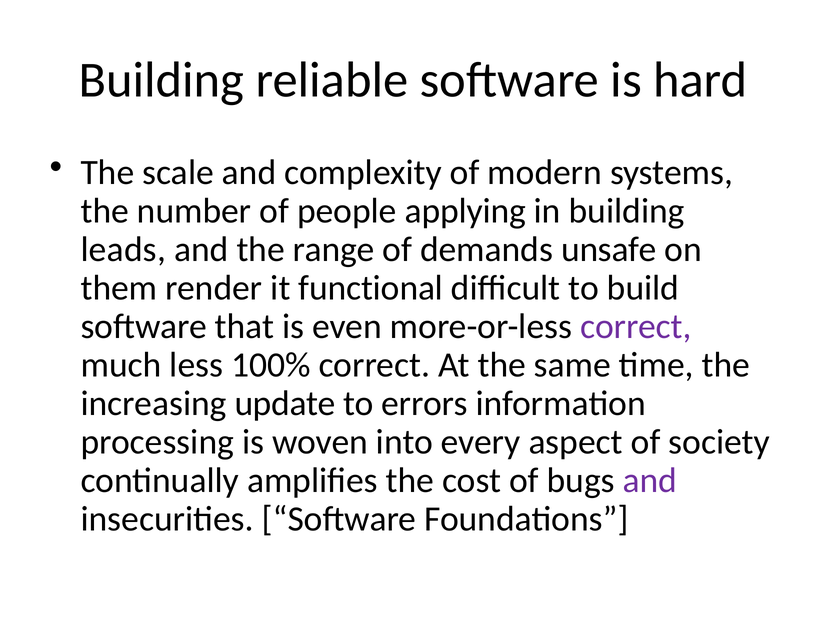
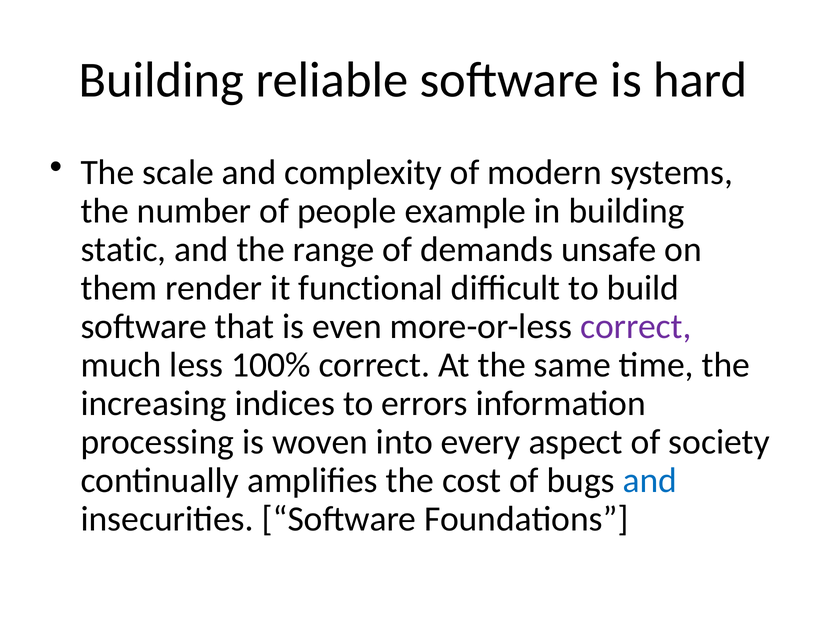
applying: applying -> example (465, 211)
leads: leads -> static (123, 250)
update: update -> indices (285, 404)
and colour: purple -> blue (650, 481)
